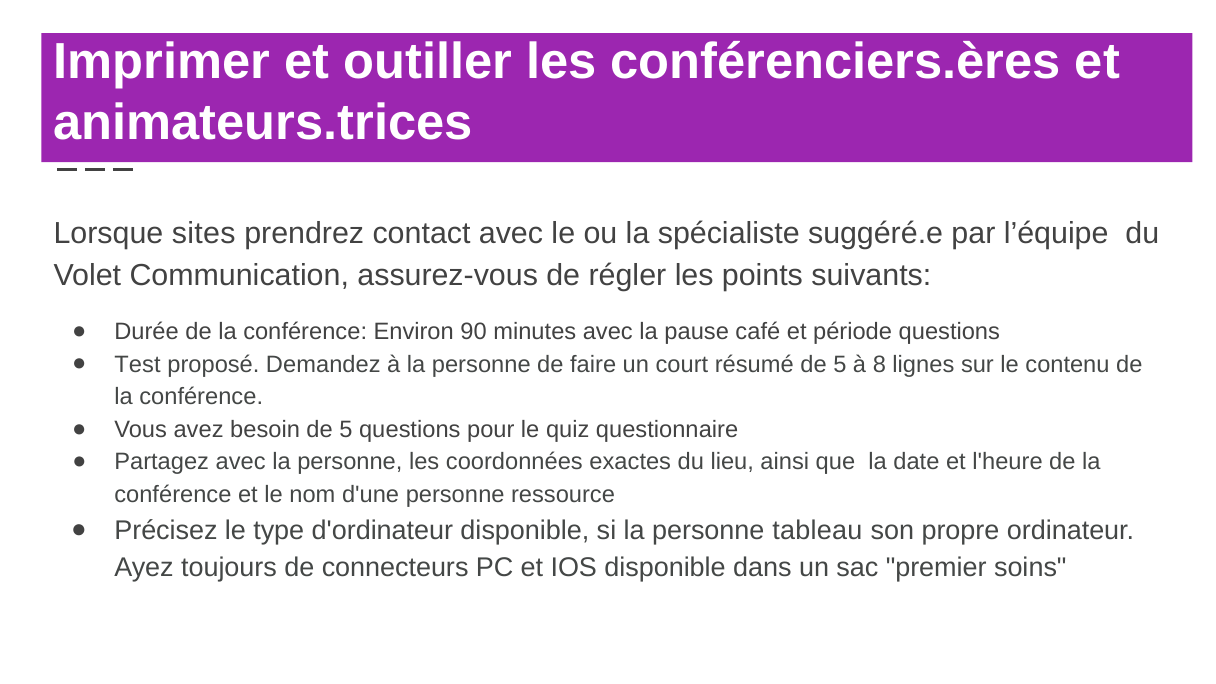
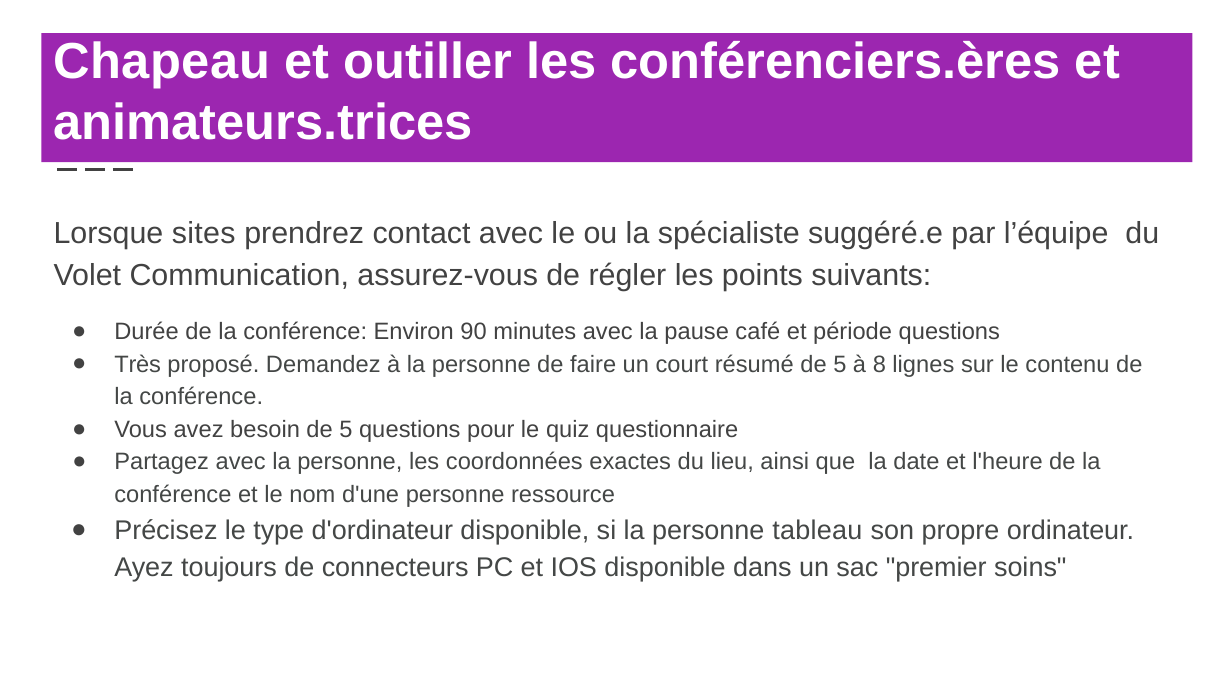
Imprimer: Imprimer -> Chapeau (162, 62)
Test: Test -> Très (138, 364)
